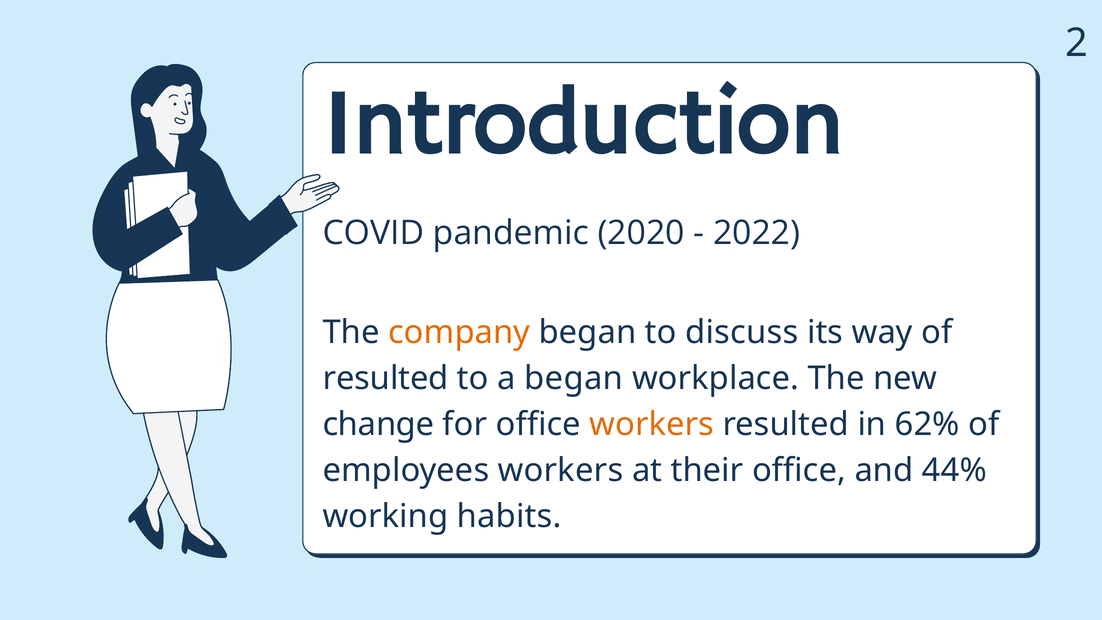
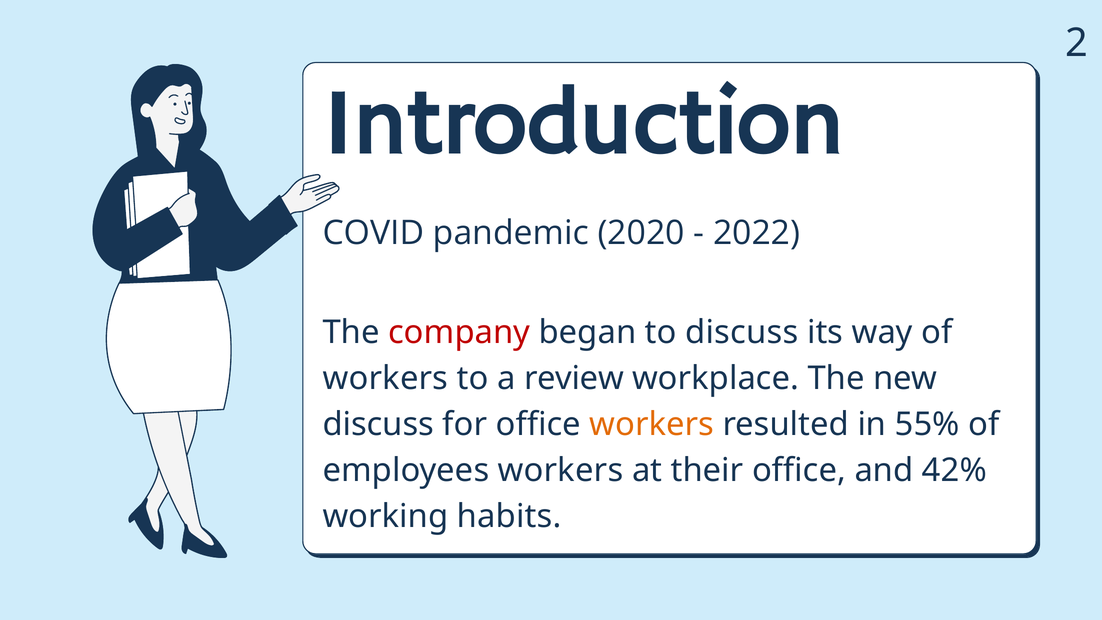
company colour: orange -> red (459, 332)
resulted: resulted -> workers (385, 378)
a began: began -> review (574, 378)
change: change -> discuss (378, 424)
62%: 62% -> 55% (927, 424)
44%: 44% -> 42% (954, 470)
